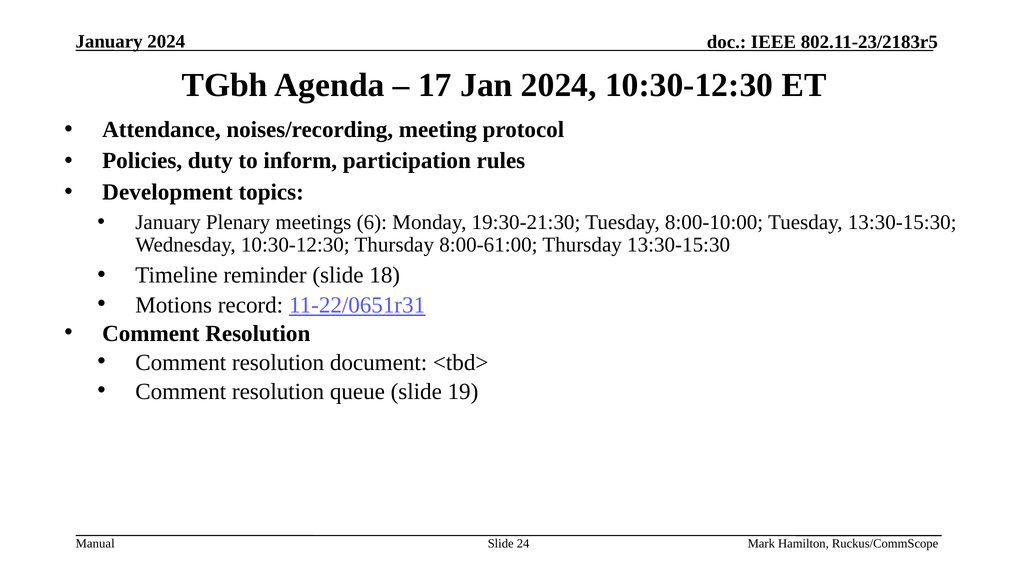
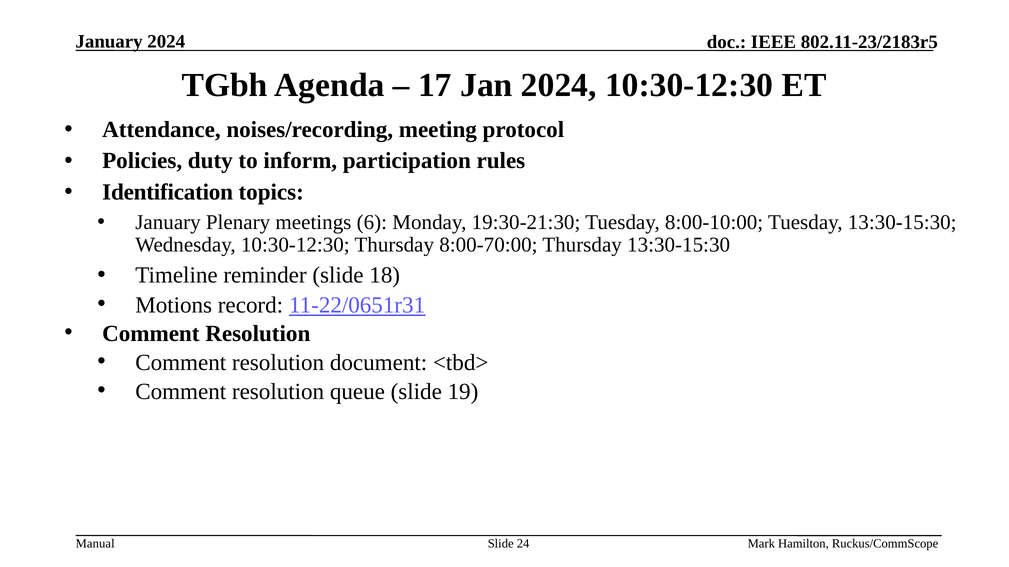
Development: Development -> Identification (168, 192)
8:00-61:00: 8:00-61:00 -> 8:00-70:00 (488, 245)
